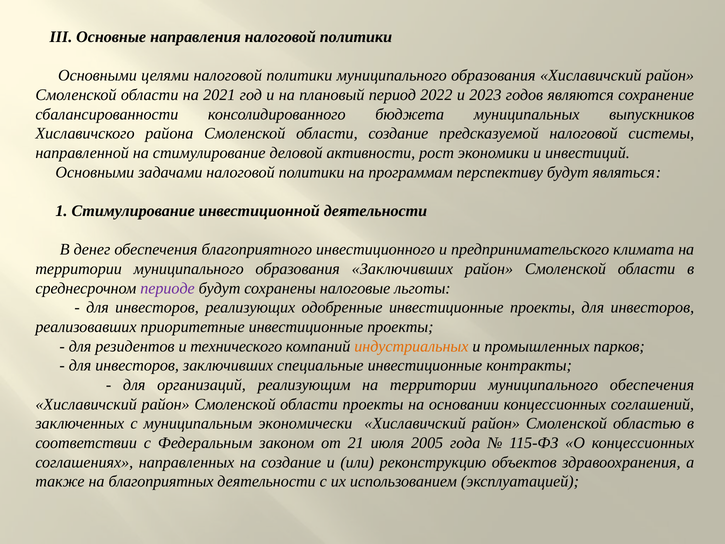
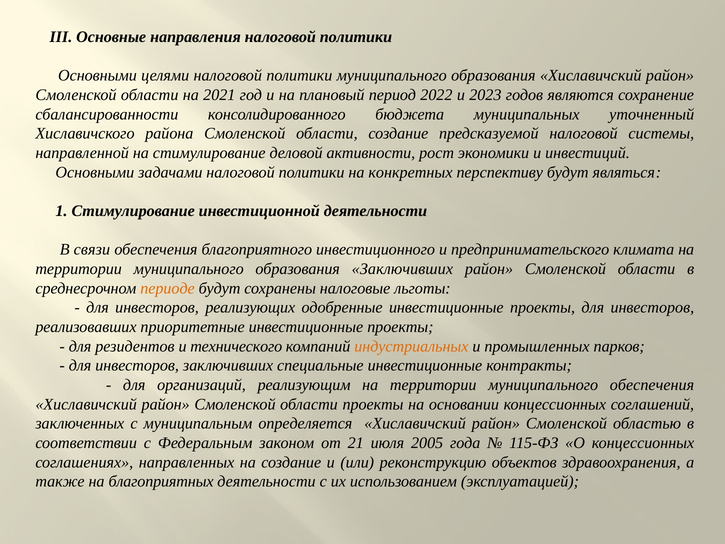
выпускников: выпускников -> уточненный (652, 114)
программам: программам -> конкретных (410, 172)
денег: денег -> связи (92, 250)
периоде colour: purple -> orange (168, 288)
экономически: экономически -> определяется (305, 423)
